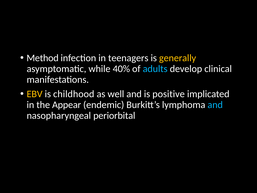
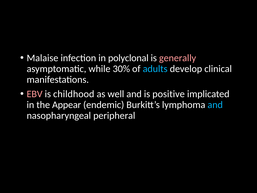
Method: Method -> Malaise (43, 58)
teenagers: teenagers -> polyclonal (128, 58)
generally colour: yellow -> pink (178, 58)
40%: 40% -> 30% (121, 69)
EBV colour: yellow -> pink (35, 94)
periorbital: periorbital -> peripheral (114, 115)
